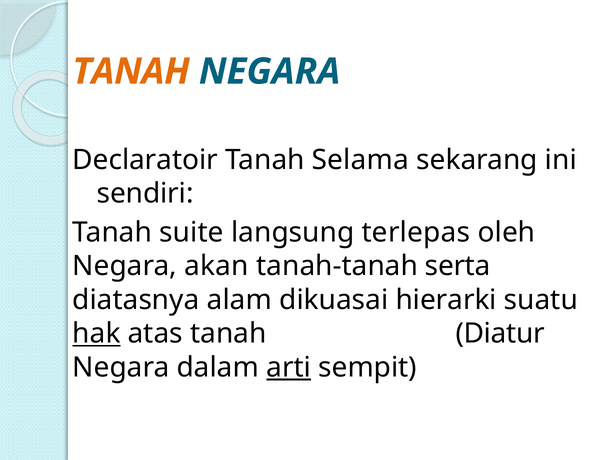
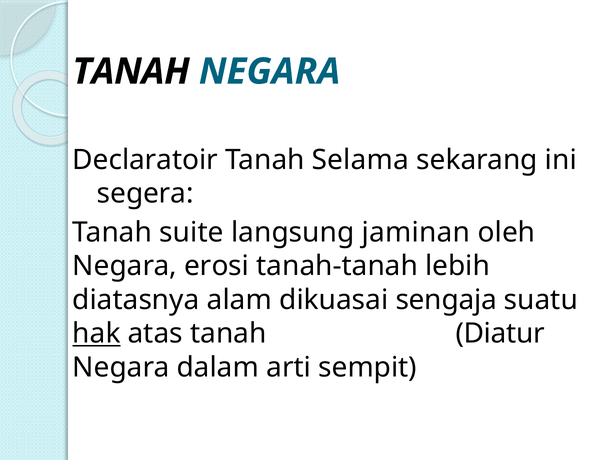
TANAH colour: orange -> black (131, 72)
sendiri: sendiri -> segera (145, 193)
terlepas: terlepas -> jaminan (416, 232)
akan: akan -> erosi (217, 266)
serta: serta -> lebih (458, 266)
hierarki: hierarki -> sengaja (446, 300)
arti underline: present -> none (289, 367)
